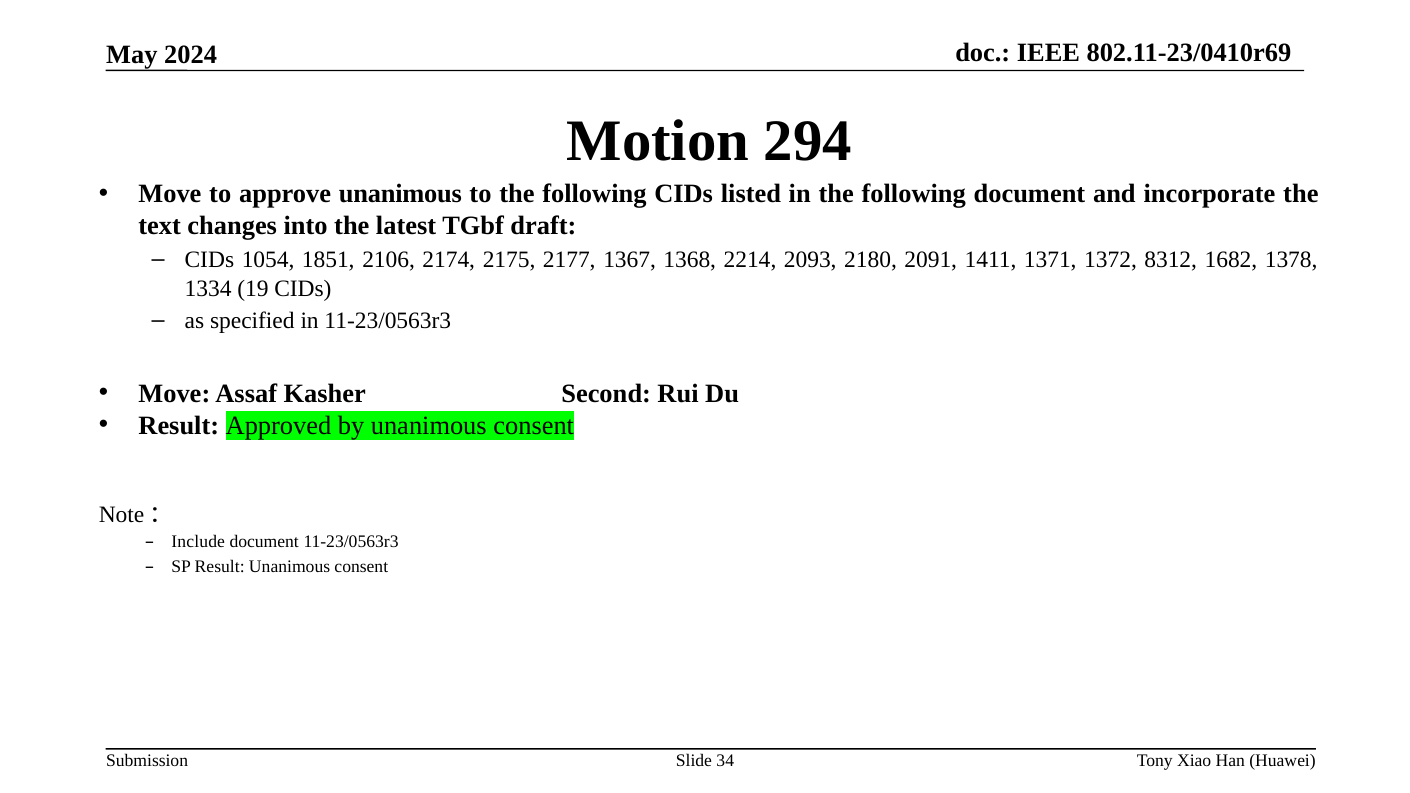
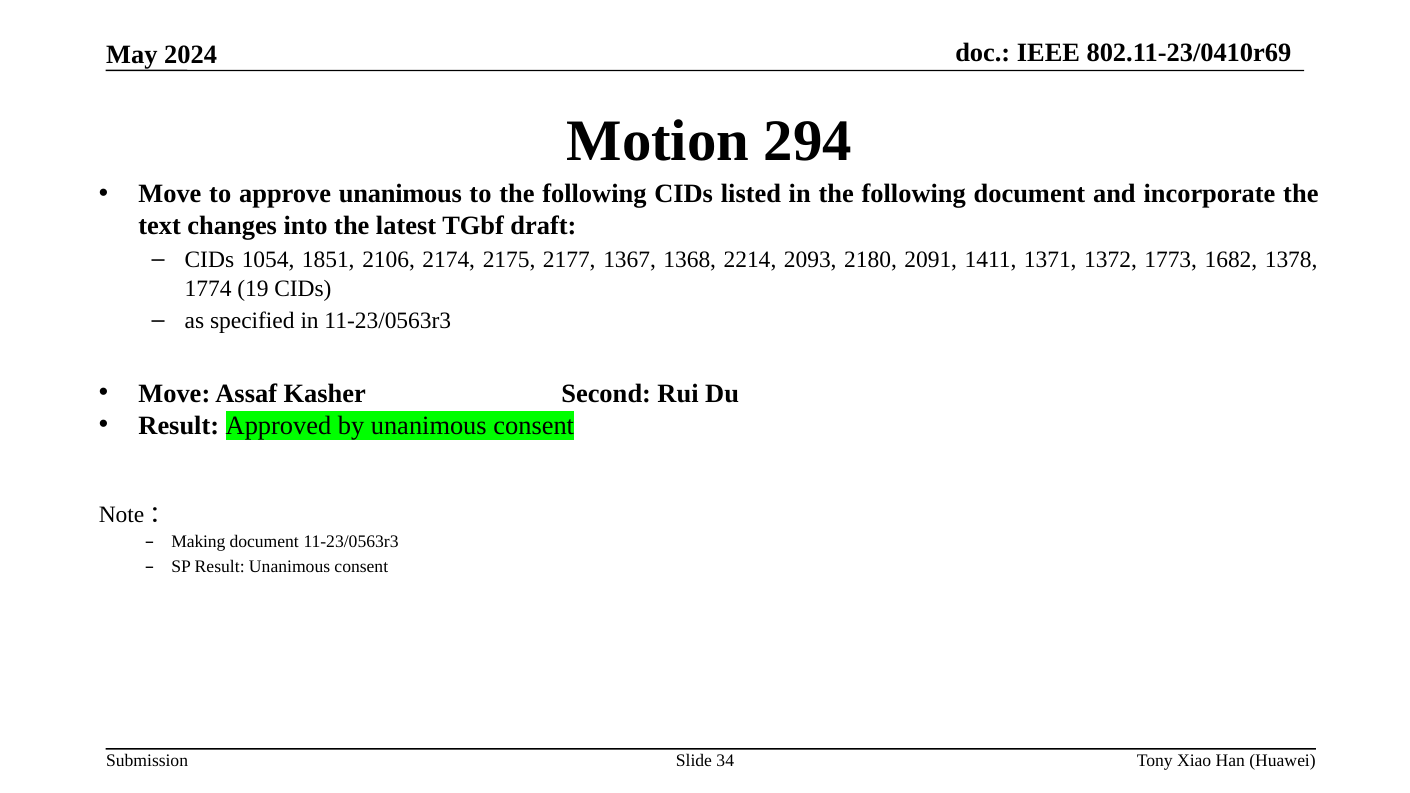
8312: 8312 -> 1773 (1171, 260)
1334: 1334 -> 1774 (208, 288)
Include: Include -> Making (198, 542)
